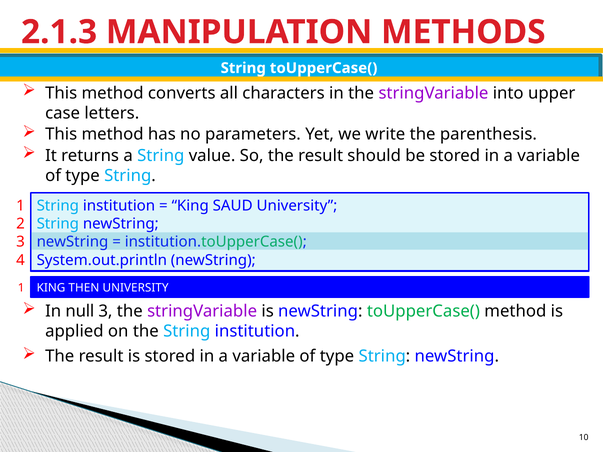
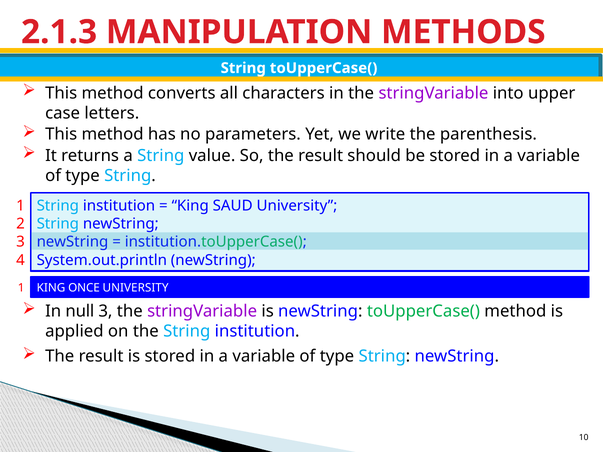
THEN: THEN -> ONCE (84, 288)
